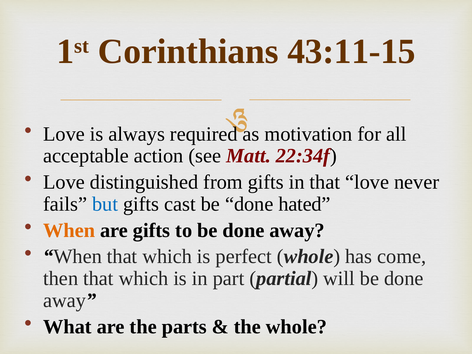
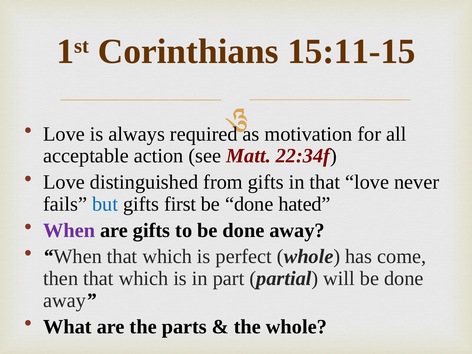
43:11-15: 43:11-15 -> 15:11-15 (352, 52)
cast: cast -> first (180, 204)
When colour: orange -> purple (69, 230)
